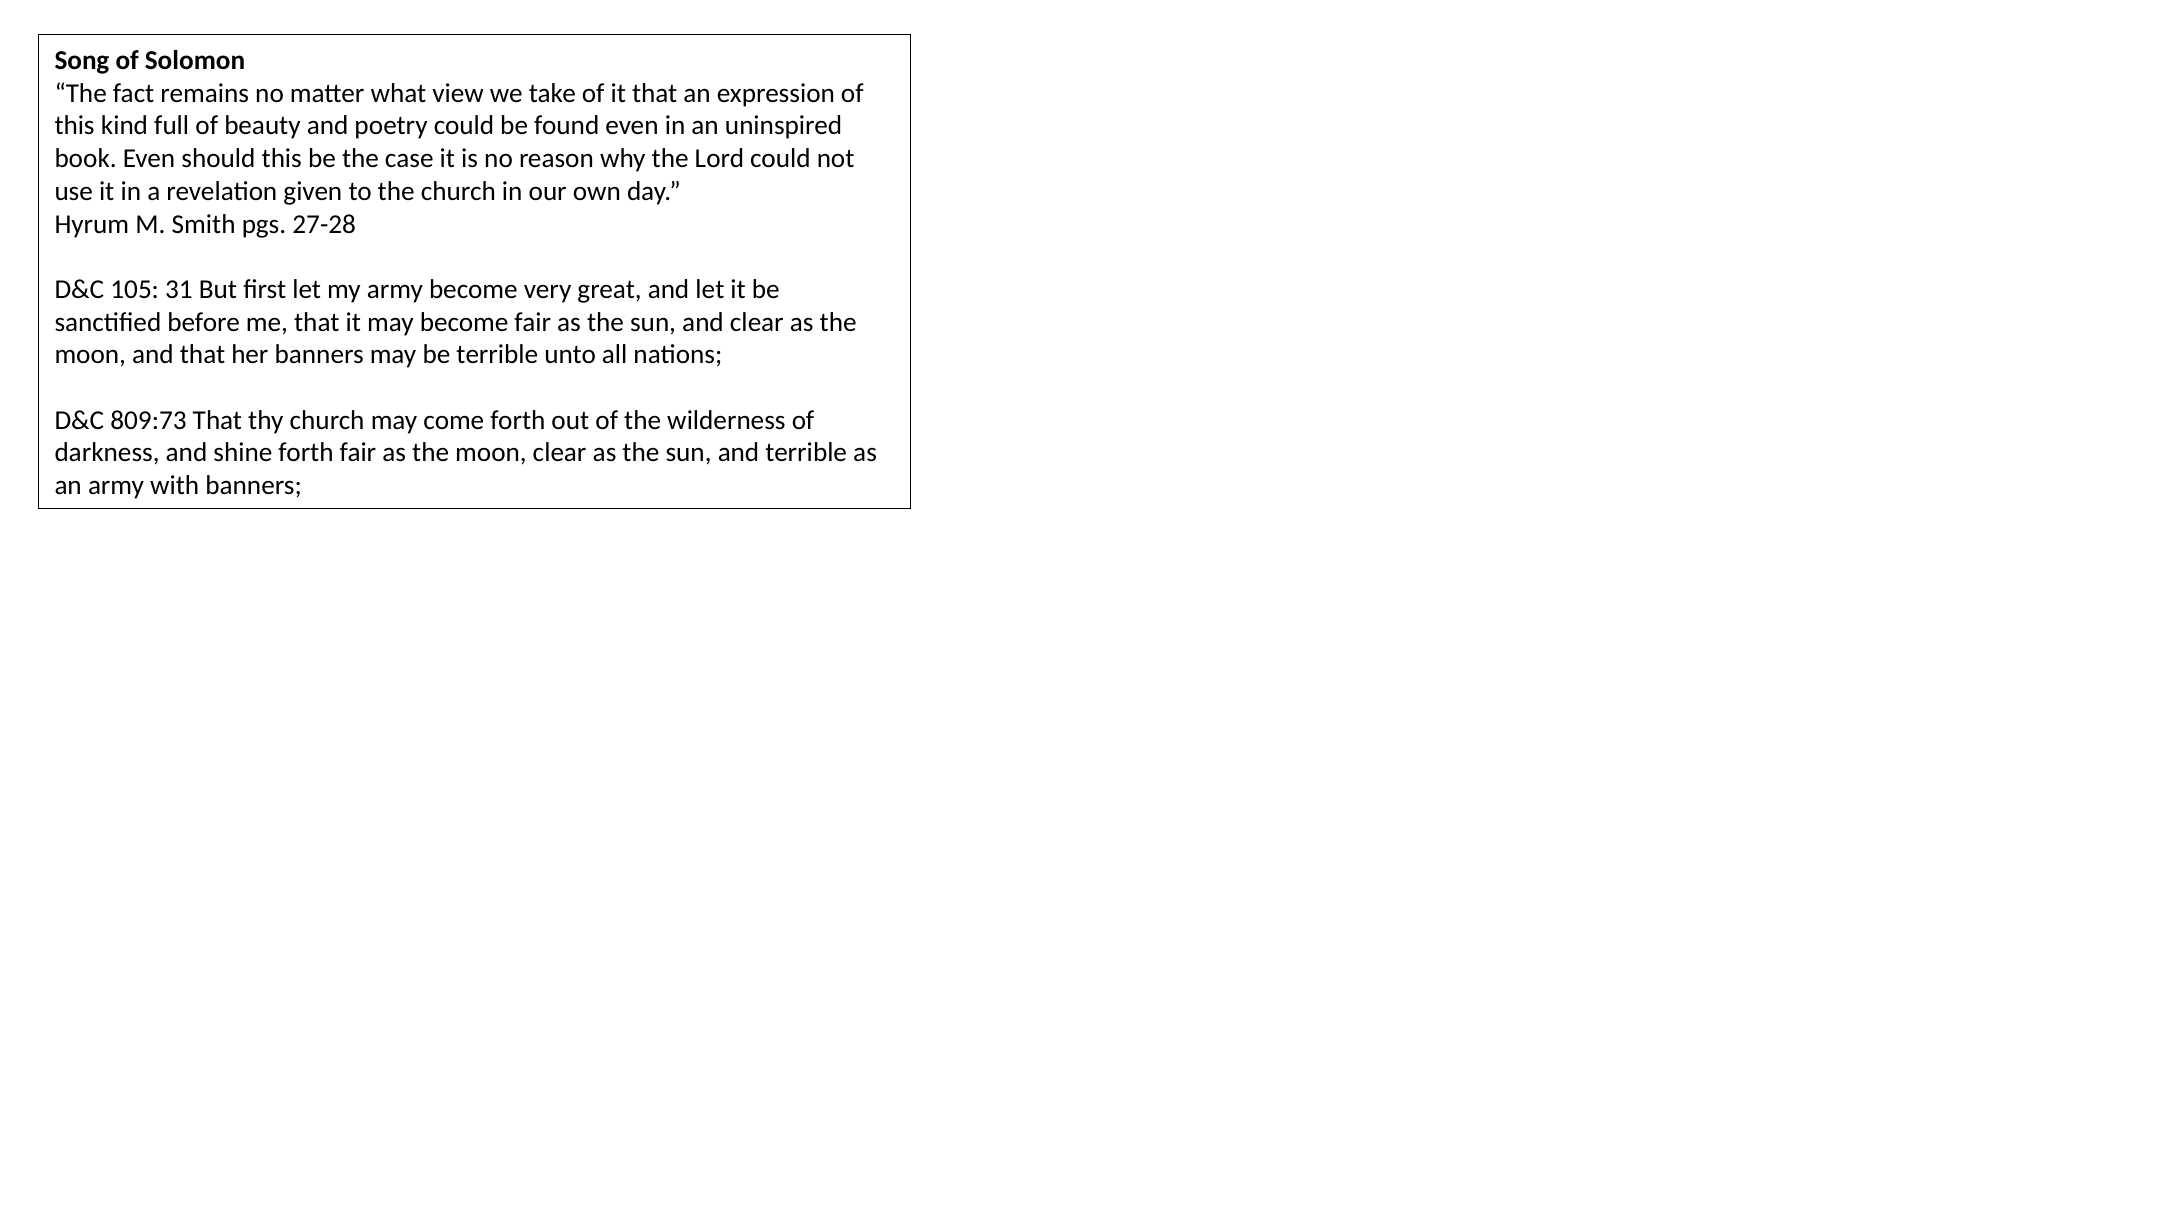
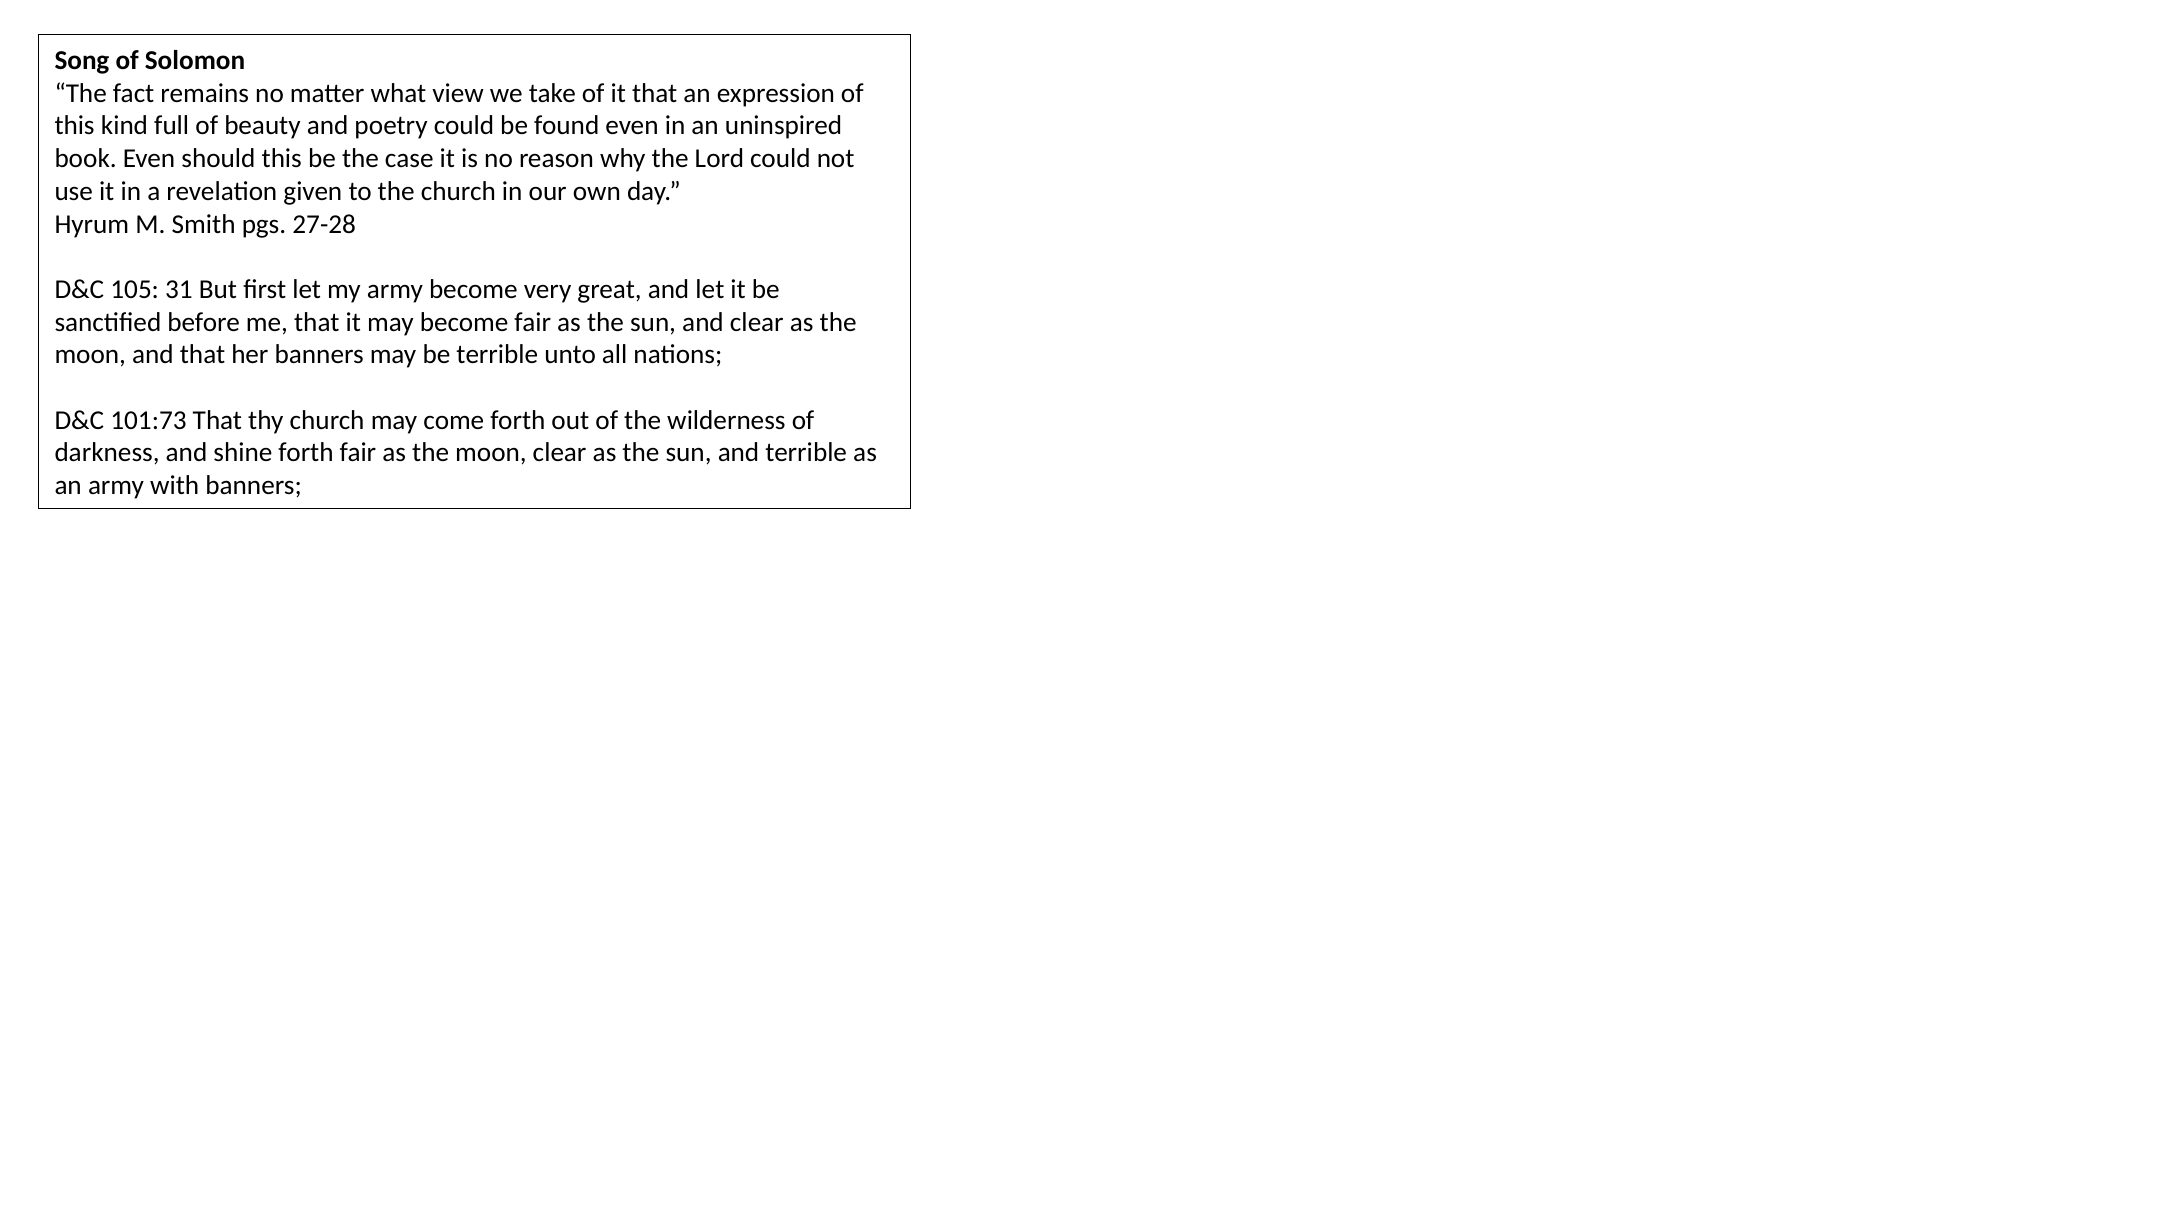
809:73: 809:73 -> 101:73 (149, 420)
